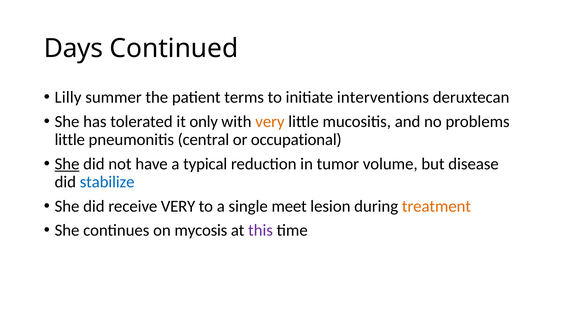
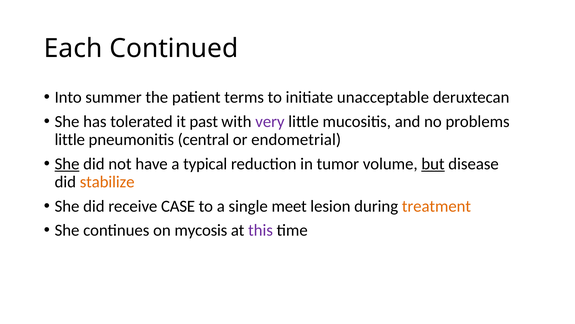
Days: Days -> Each (73, 48)
Lilly: Lilly -> Into (68, 97)
interventions: interventions -> unacceptable (383, 97)
only: only -> past (204, 121)
very colour: orange -> purple (270, 121)
occupational: occupational -> endometrial (296, 139)
but underline: none -> present (433, 164)
stabilize colour: blue -> orange (107, 182)
receive VERY: VERY -> CASE (178, 206)
